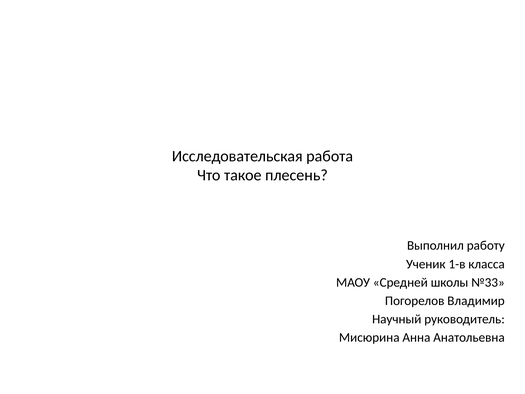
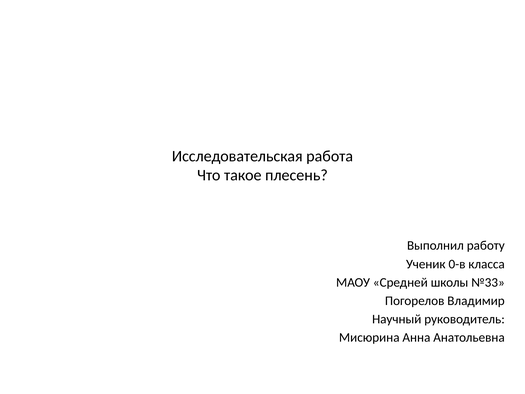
1-в: 1-в -> 0-в (457, 264)
